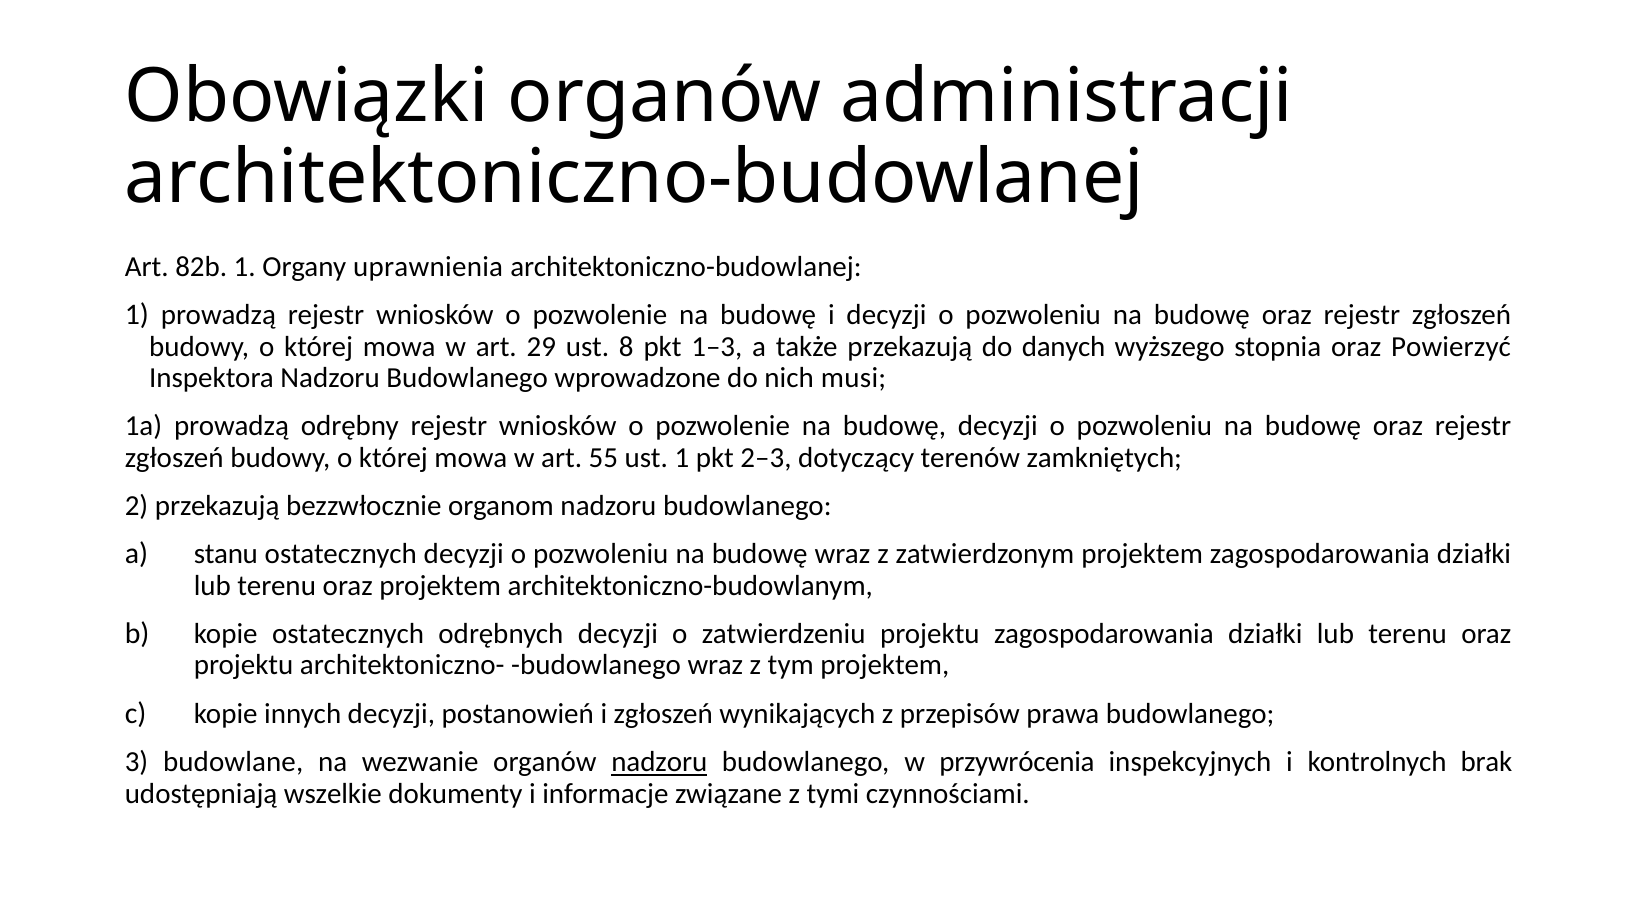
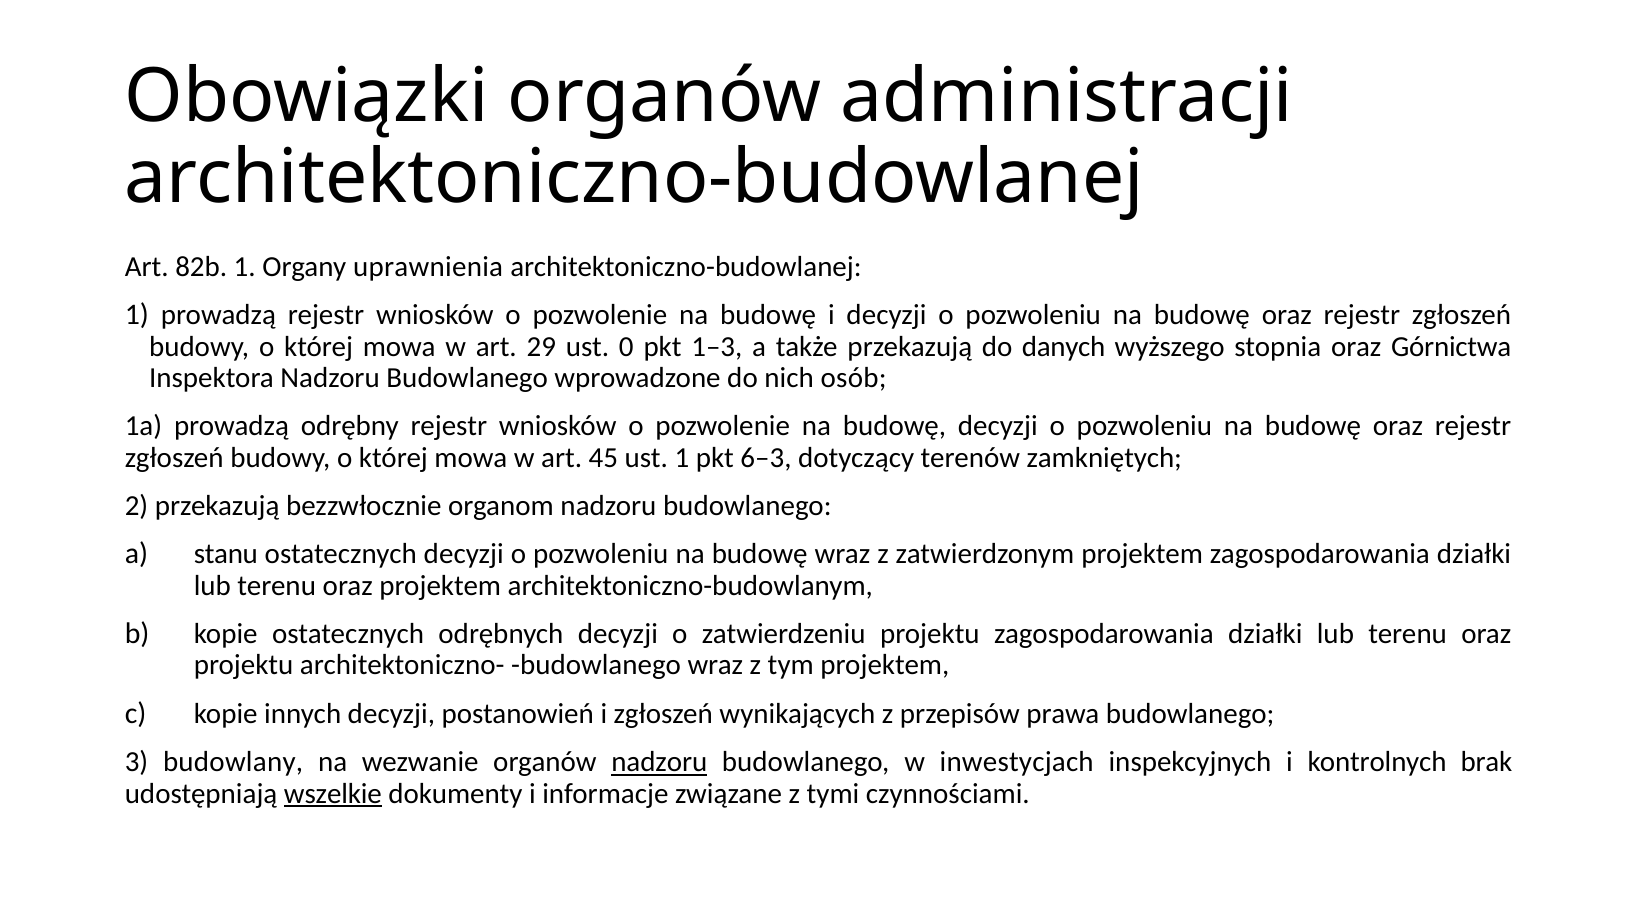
8: 8 -> 0 (626, 346)
Powierzyć: Powierzyć -> Górnictwa (1451, 346)
musi: musi -> osób (854, 378)
55: 55 -> 45 (603, 457)
2–3: 2–3 -> 6–3 (766, 457)
budowlane: budowlane -> budowlany (233, 762)
przywrócenia: przywrócenia -> inwestycjach (1017, 762)
wszelkie underline: none -> present (333, 793)
